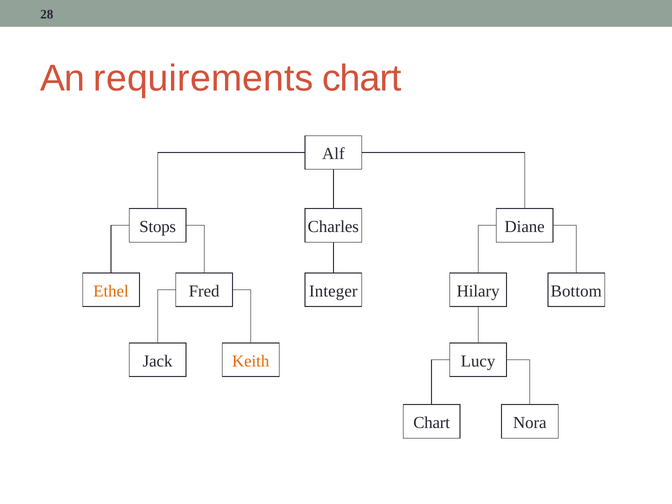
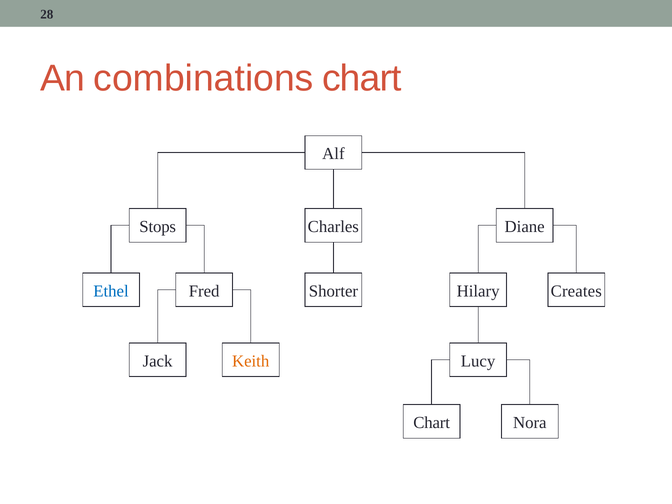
requirements: requirements -> combinations (204, 78)
Ethel colour: orange -> blue (111, 291)
Integer: Integer -> Shorter (333, 291)
Bottom: Bottom -> Creates (576, 291)
